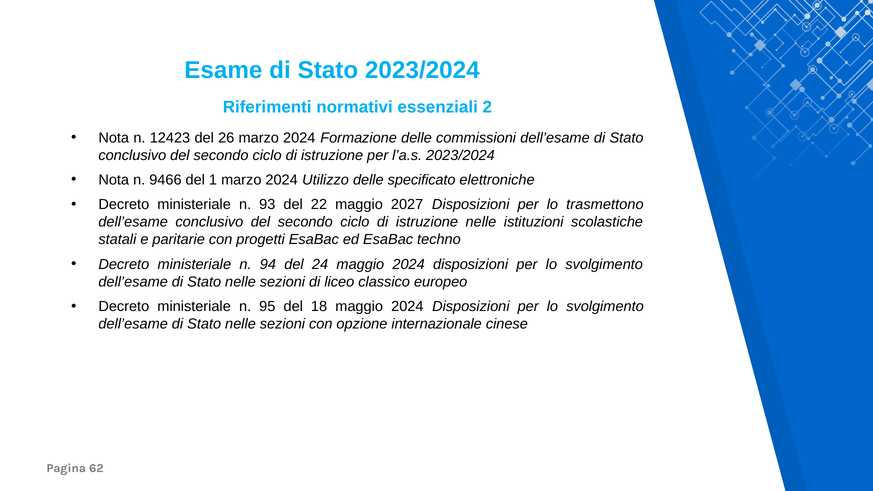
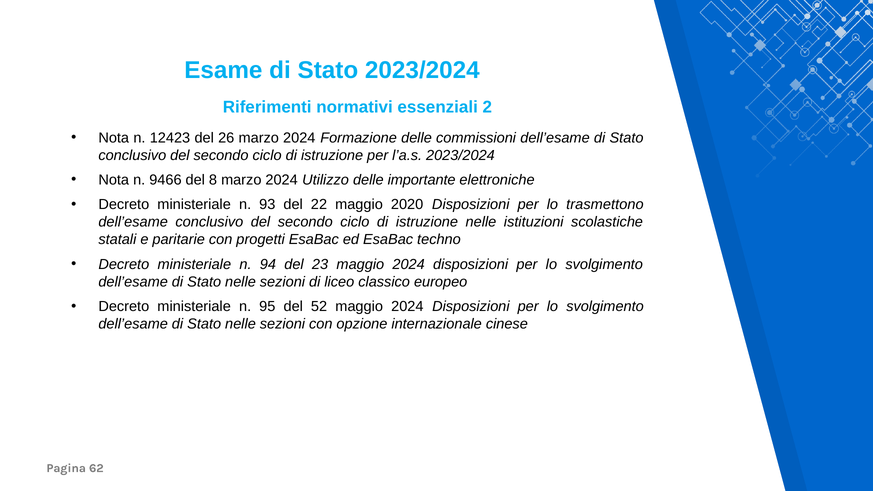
1: 1 -> 8 (213, 180)
specificato: specificato -> importante (422, 180)
2027: 2027 -> 2020 (407, 205)
24: 24 -> 23 (320, 264)
18: 18 -> 52 (319, 307)
